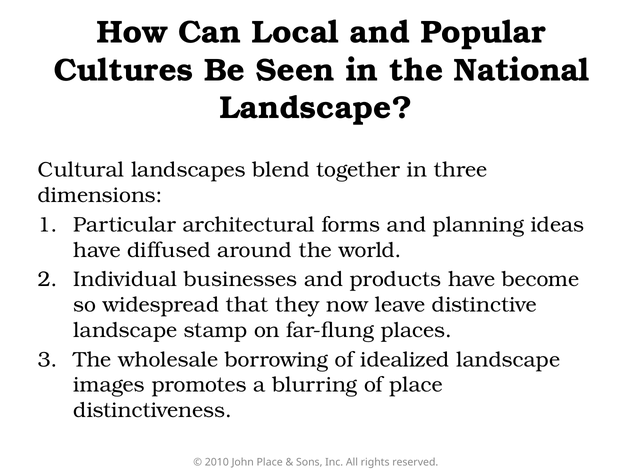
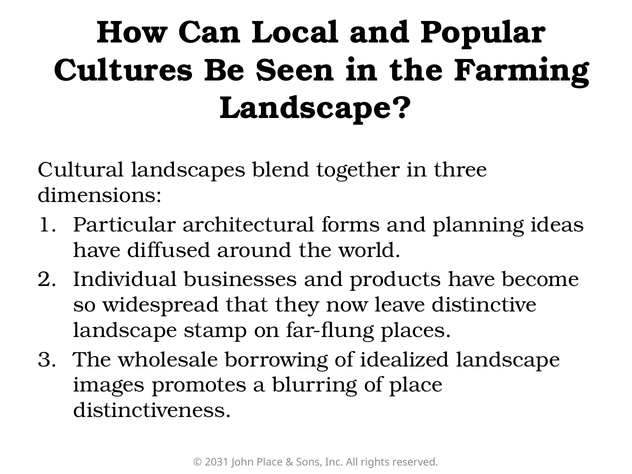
National: National -> Farming (522, 70)
2010: 2010 -> 2031 (217, 462)
